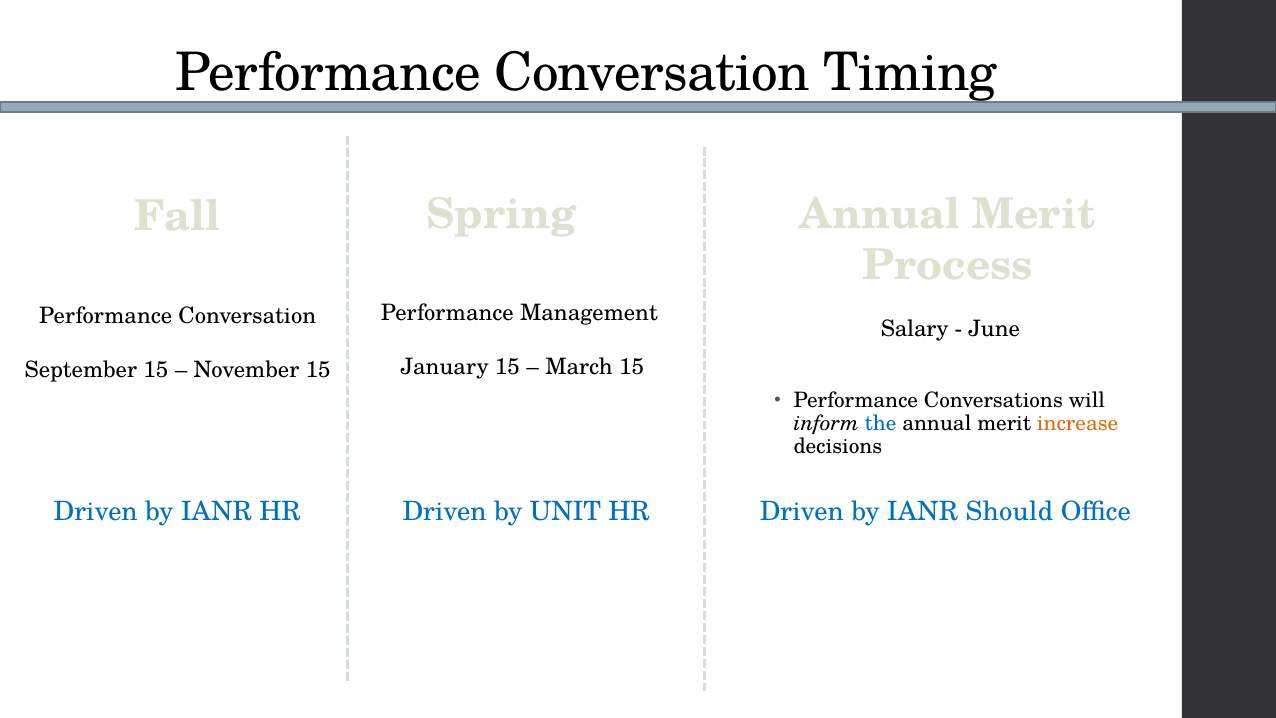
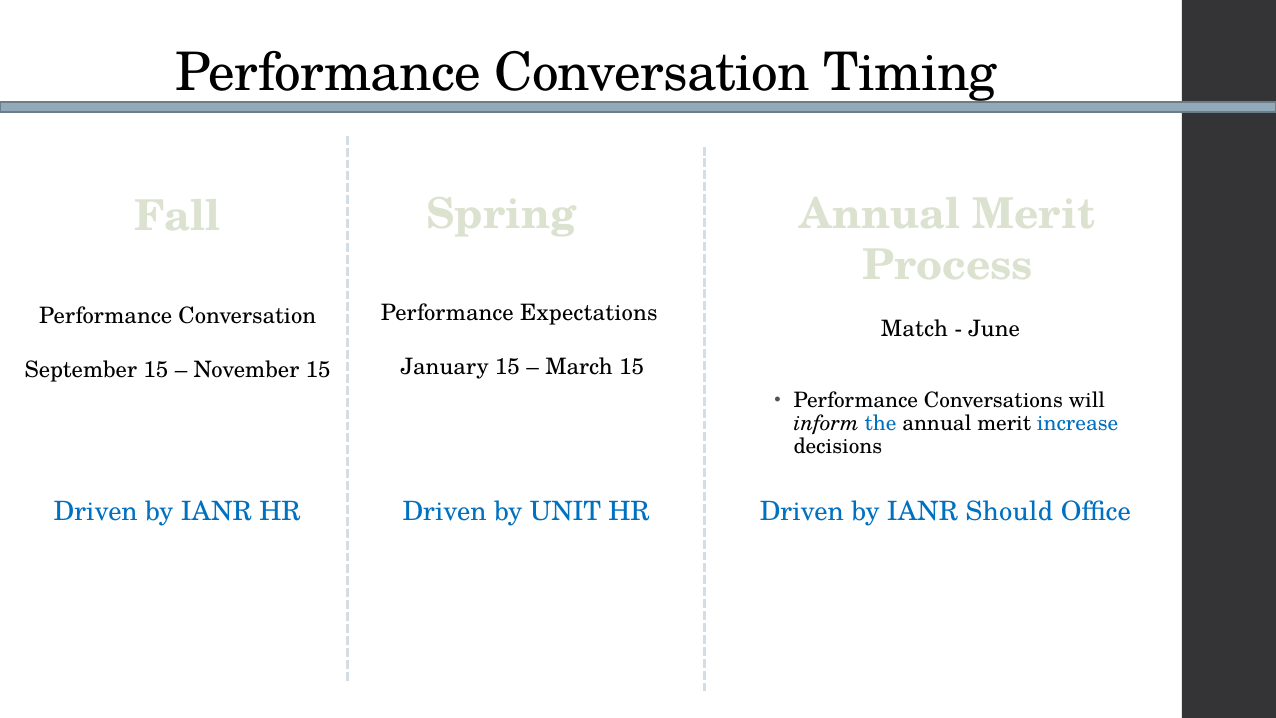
Management: Management -> Expectations (589, 313)
Salary: Salary -> Match (914, 329)
increase colour: orange -> blue (1078, 424)
